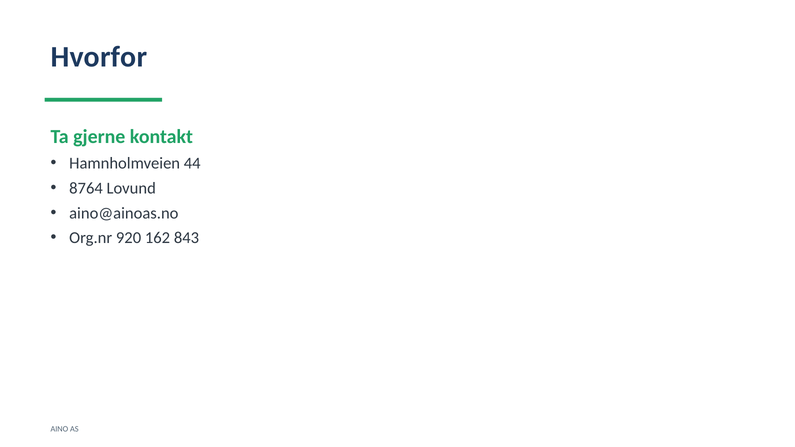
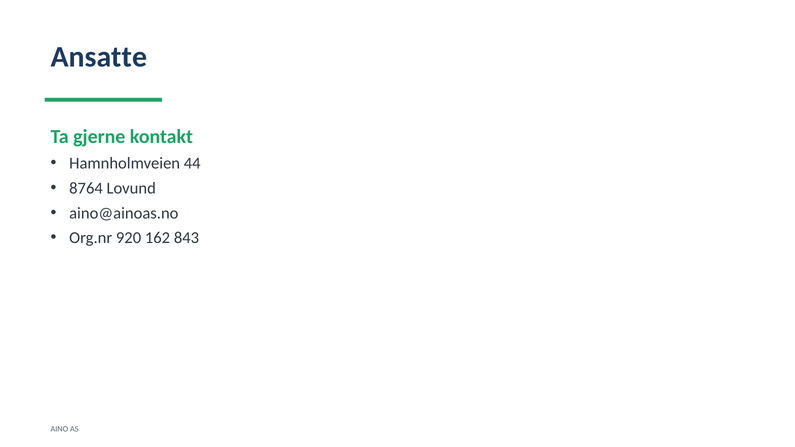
Hvorfor: Hvorfor -> Ansatte (99, 57)
